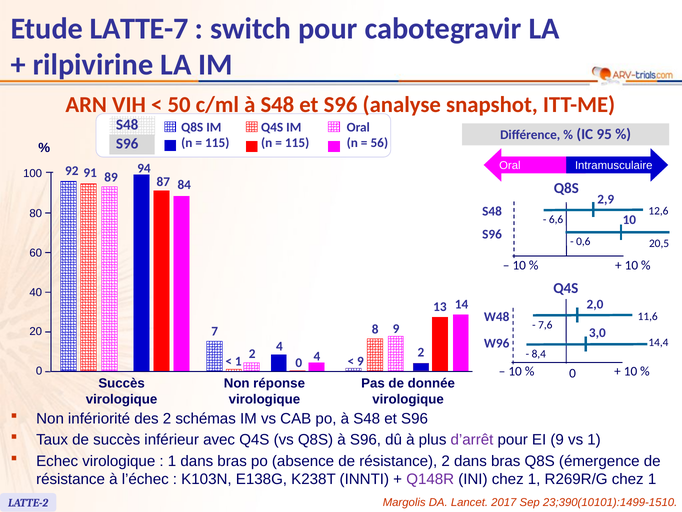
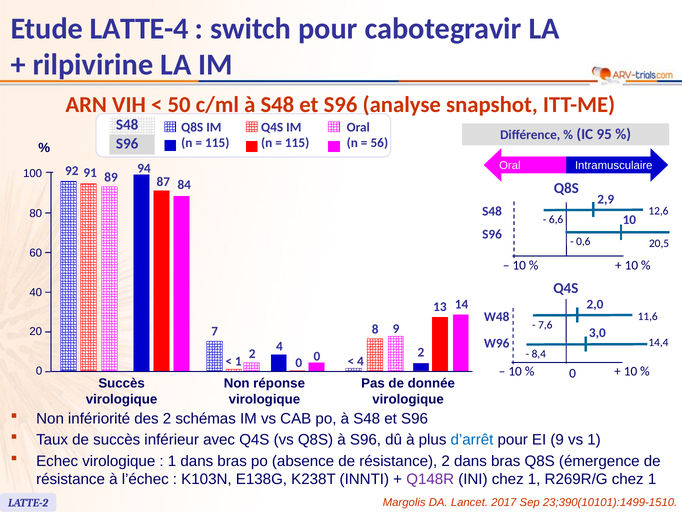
LATTE-7: LATTE-7 -> LATTE-4 (139, 29)
9: 9 -> 4 (360, 361)
0 4: 4 -> 0 (317, 356)
d’arrêt colour: purple -> blue (472, 439)
